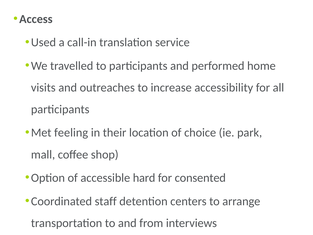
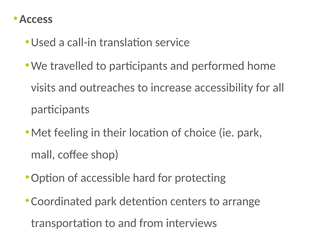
consented: consented -> protecting (200, 178)
Coordinated staff: staff -> park (106, 201)
